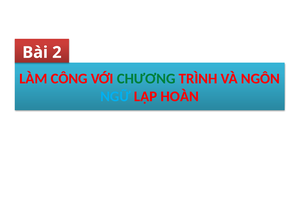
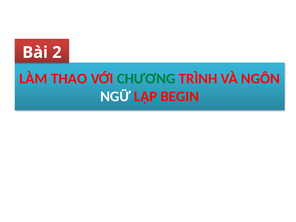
CÔNG: CÔNG -> THAO (69, 79)
NGỮ colour: light blue -> white (115, 96)
HOÀN: HOÀN -> BEGIN (180, 96)
